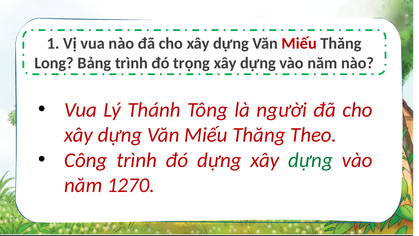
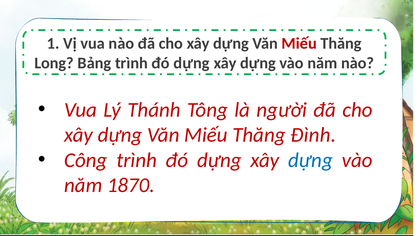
trọng: trọng -> dựng (192, 63)
Theo: Theo -> Đình (313, 135)
dựng colour: green -> blue (310, 160)
1270: 1270 -> 1870 (131, 185)
